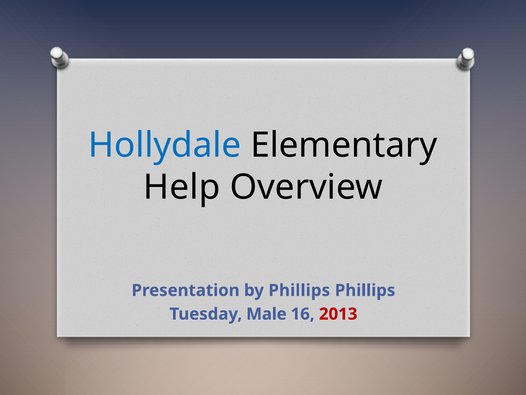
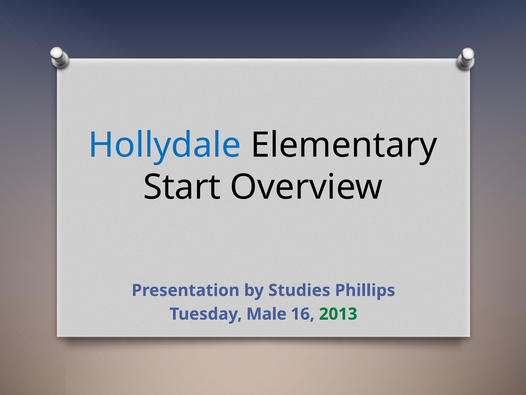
Help: Help -> Start (182, 187)
by Phillips: Phillips -> Studies (299, 290)
2013 colour: red -> green (338, 314)
